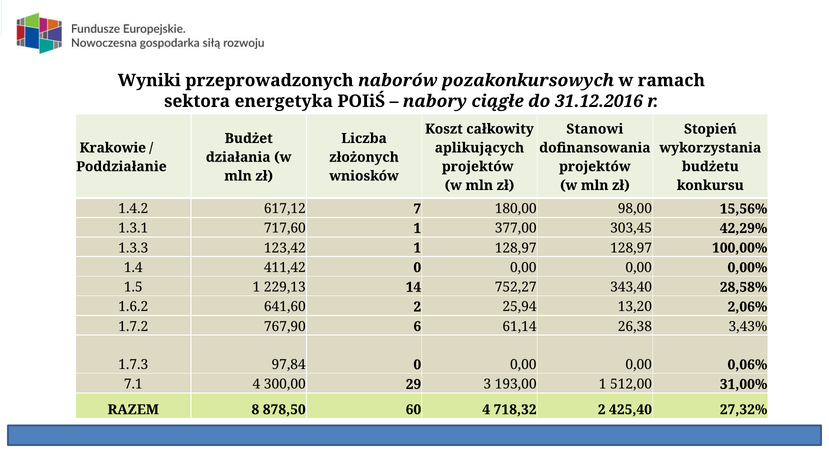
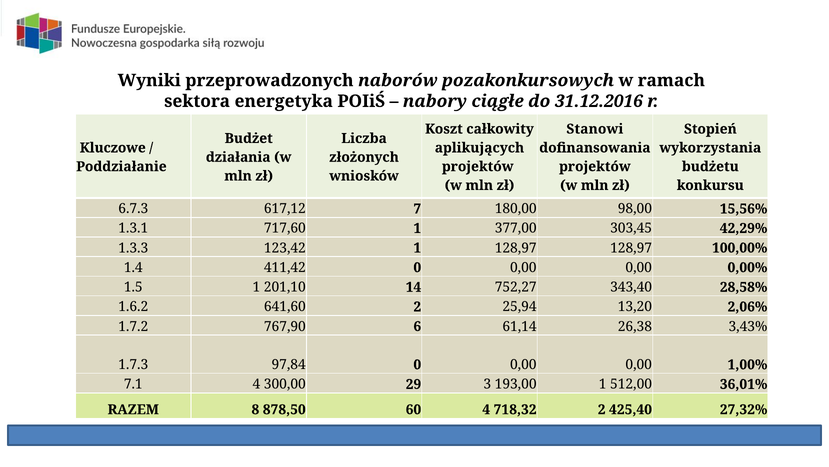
Krakowie: Krakowie -> Kluczowe (113, 148)
1.4.2: 1.4.2 -> 6.7.3 (133, 209)
229,13: 229,13 -> 201,10 (285, 287)
0,06%: 0,06% -> 1,00% (747, 364)
31,00%: 31,00% -> 36,01% (744, 384)
